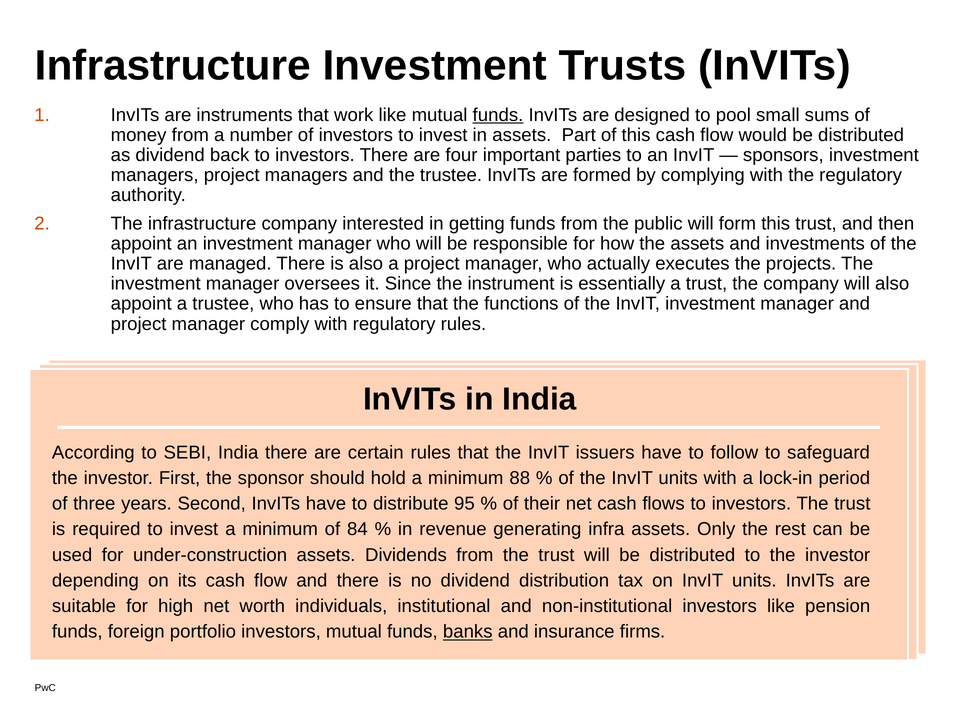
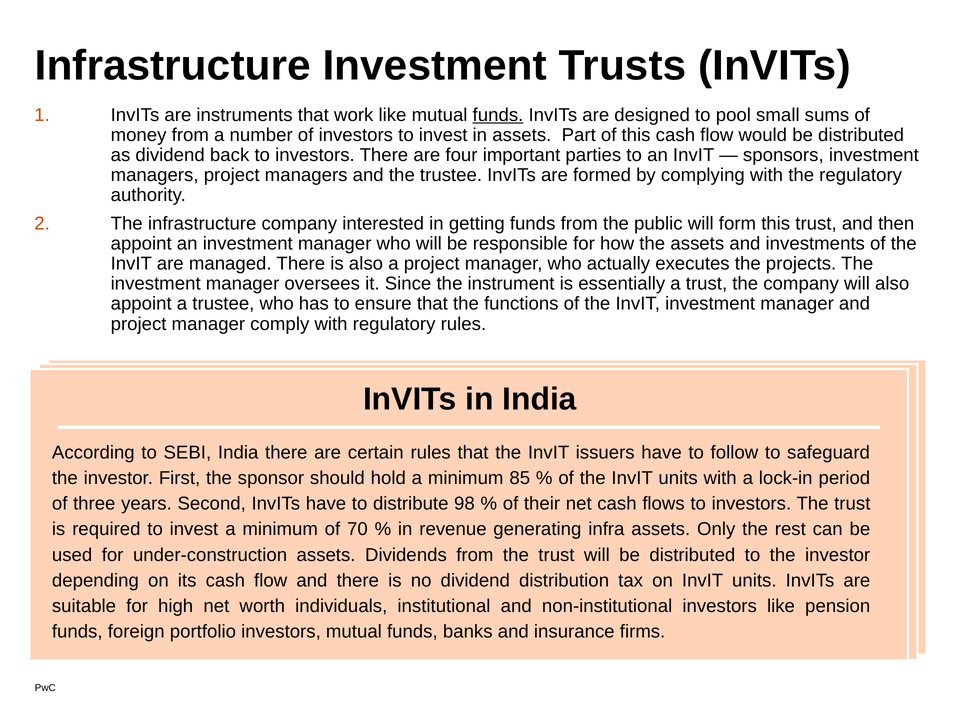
88: 88 -> 85 (520, 478)
95: 95 -> 98 (464, 504)
84: 84 -> 70 (357, 529)
banks underline: present -> none (468, 632)
